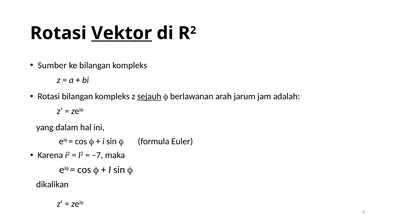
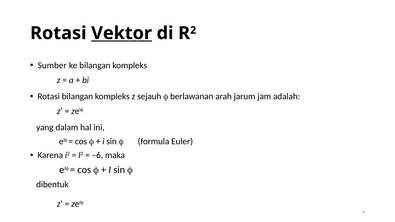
sejauh underline: present -> none (149, 97)
–7: –7 -> –6 (97, 155)
dikalikan: dikalikan -> dibentuk (52, 184)
